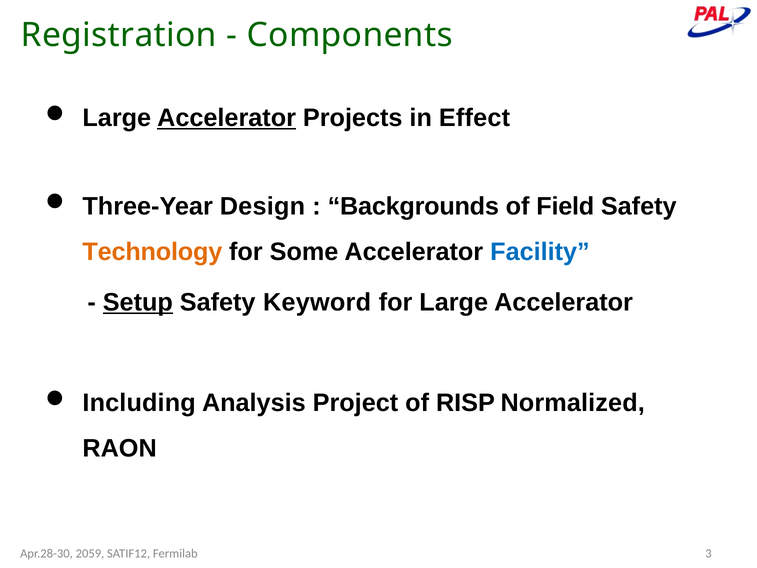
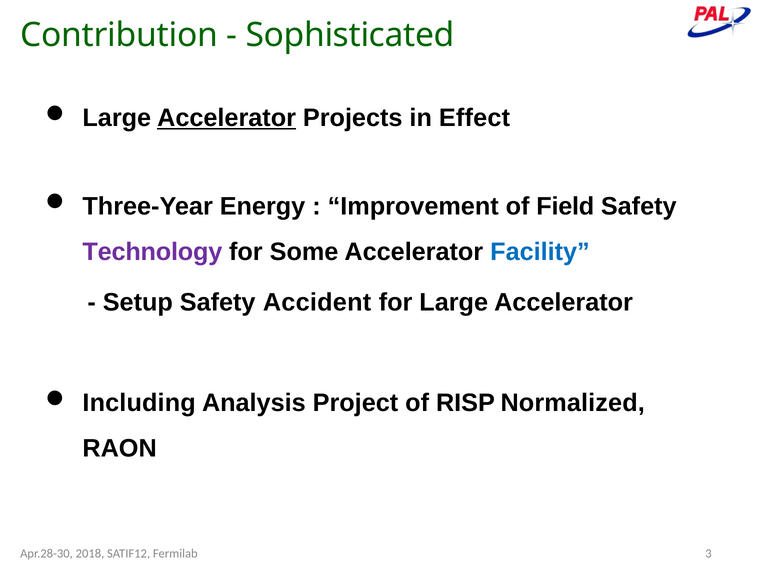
Registration: Registration -> Contribution (119, 35)
Components: Components -> Sophisticated (350, 35)
Design: Design -> Energy (263, 206)
Backgrounds: Backgrounds -> Improvement (413, 206)
Technology colour: orange -> purple (152, 252)
Setup underline: present -> none (138, 302)
Keyword: Keyword -> Accident (317, 302)
2059: 2059 -> 2018 (90, 553)
